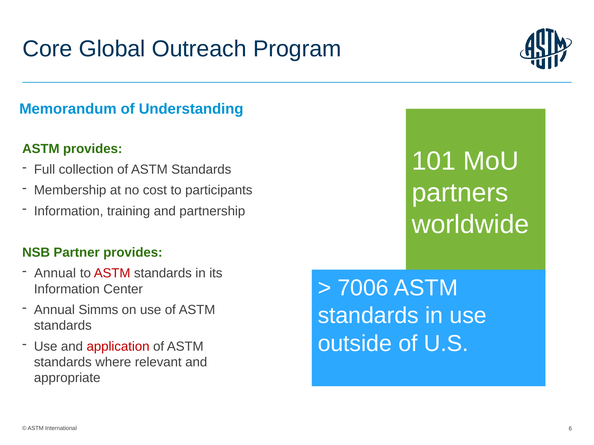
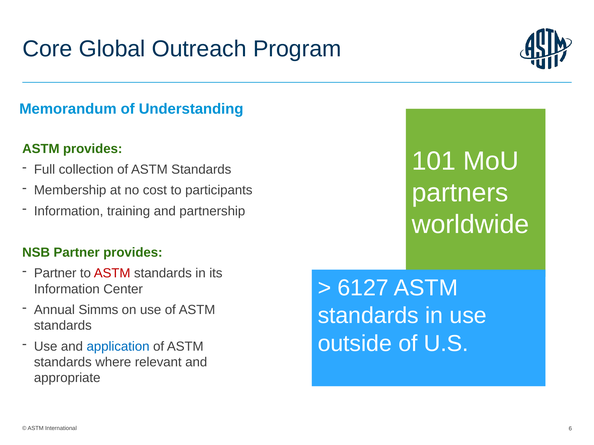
Annual: Annual -> Partner (55, 274)
7006: 7006 -> 6127 (363, 288)
application colour: red -> blue (118, 347)
